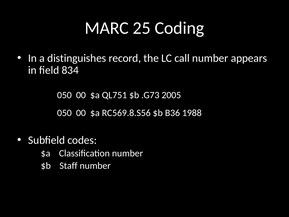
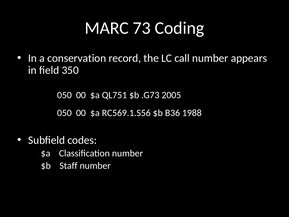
25: 25 -> 73 (142, 28)
distinguishes: distinguishes -> conservation (77, 58)
834: 834 -> 350 (70, 70)
RC569.8.S56: RC569.8.S56 -> RC569.1.S56 (126, 113)
